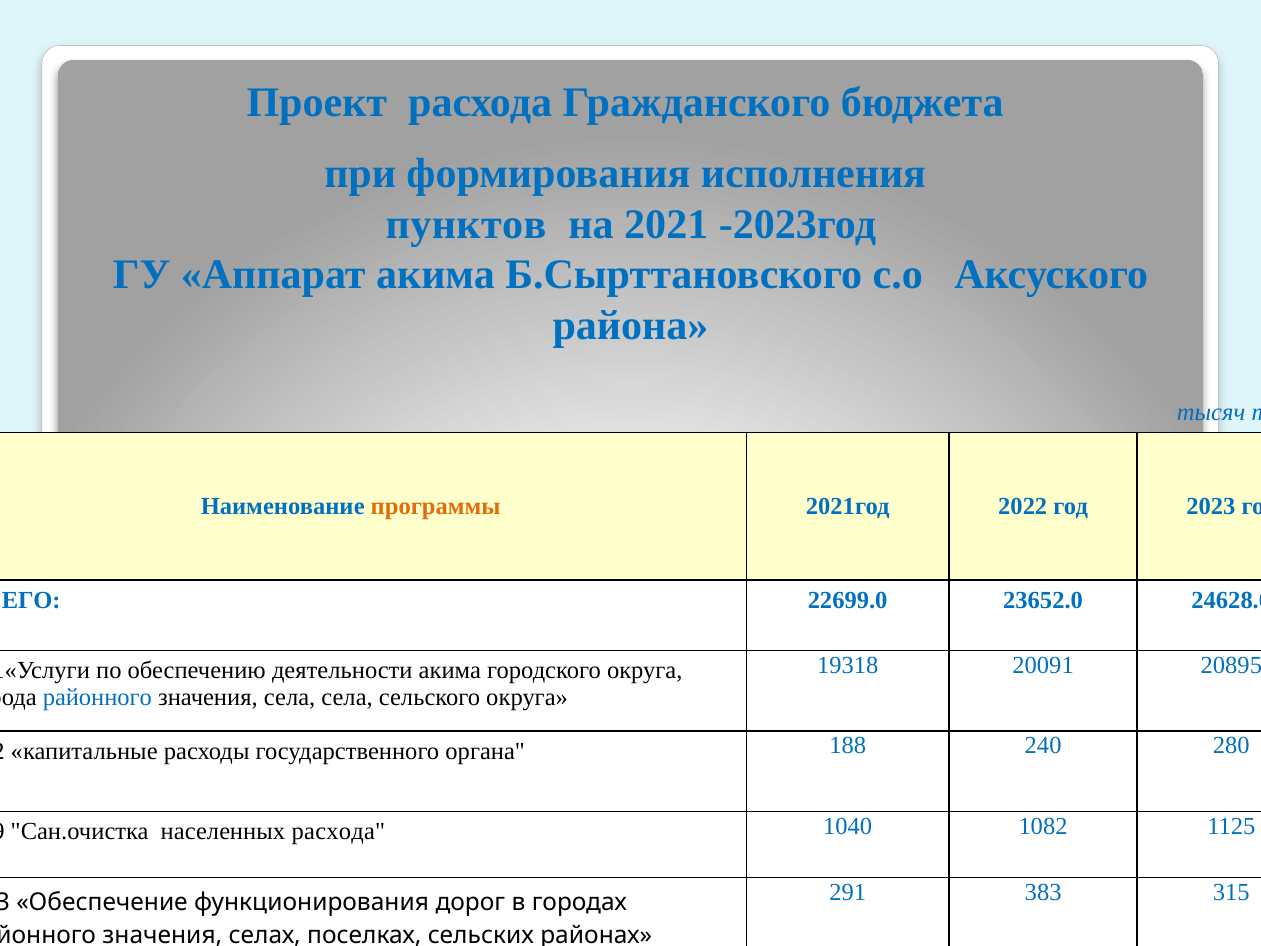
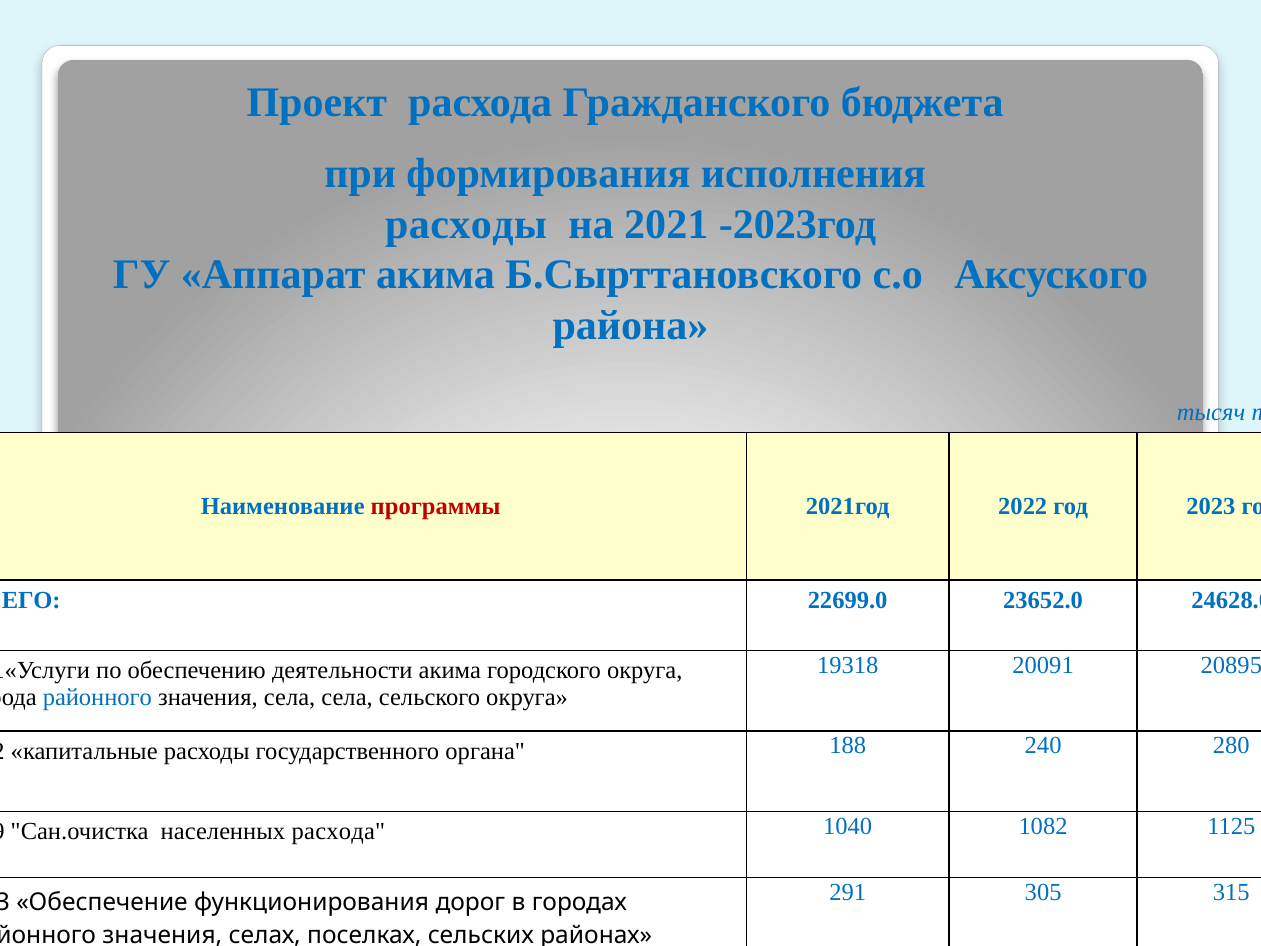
пунктов: пунктов -> расходы (466, 224)
программы colour: orange -> red (436, 506)
383: 383 -> 305 (1043, 892)
